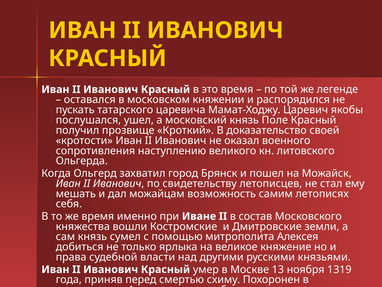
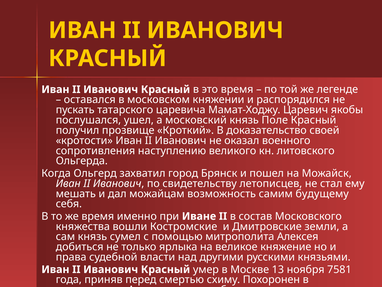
летописях: летописях -> будущему (322, 193)
1319: 1319 -> 7581 (339, 269)
